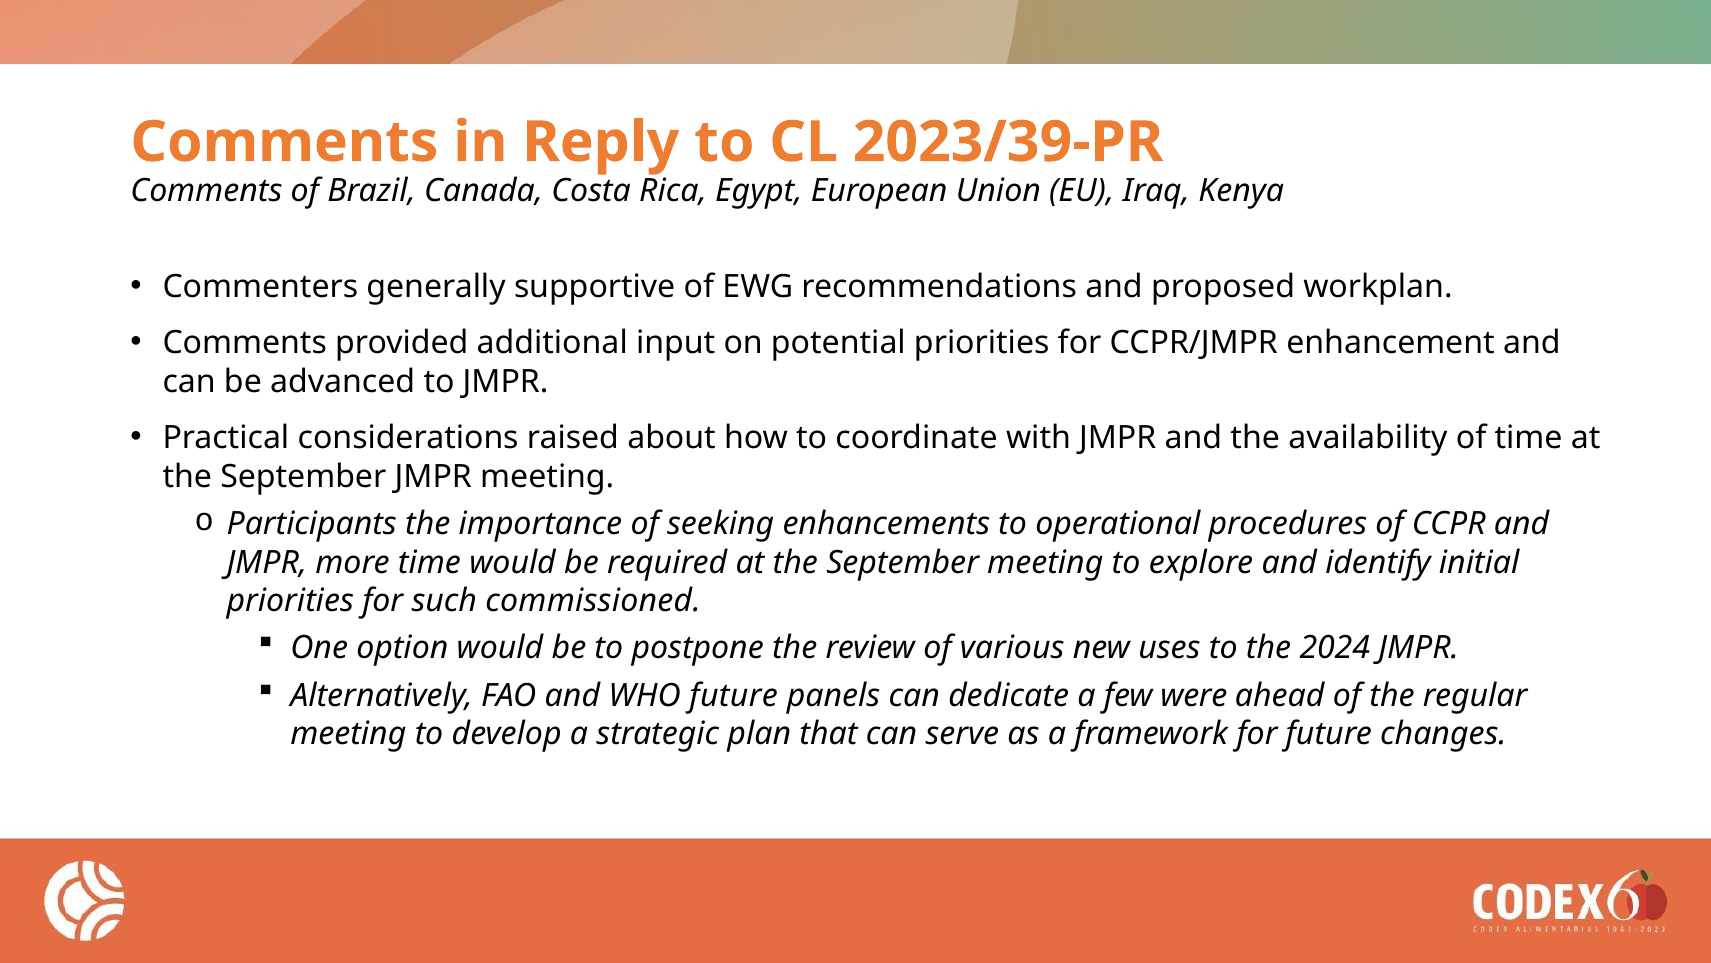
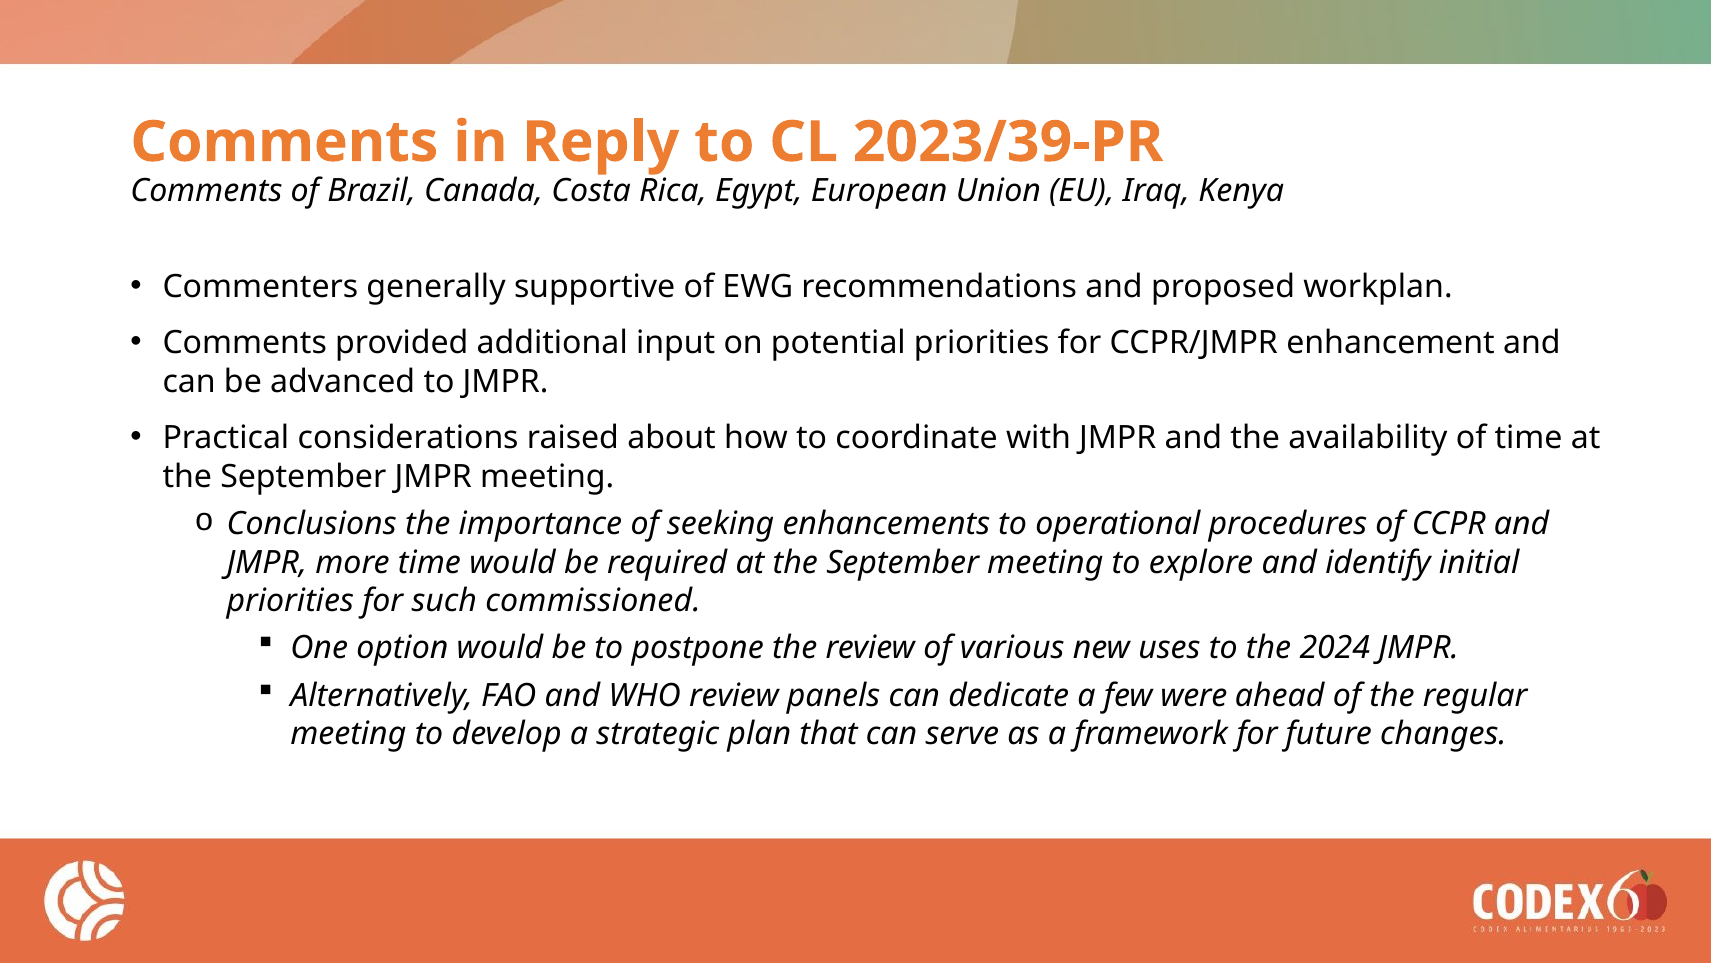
Participants: Participants -> Conclusions (312, 524)
WHO future: future -> review (734, 695)
